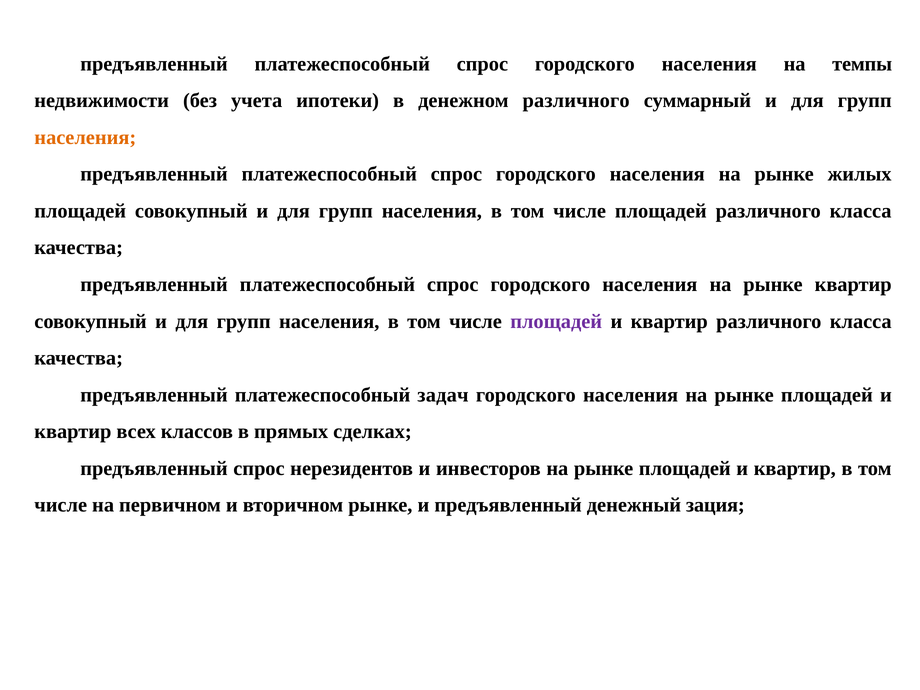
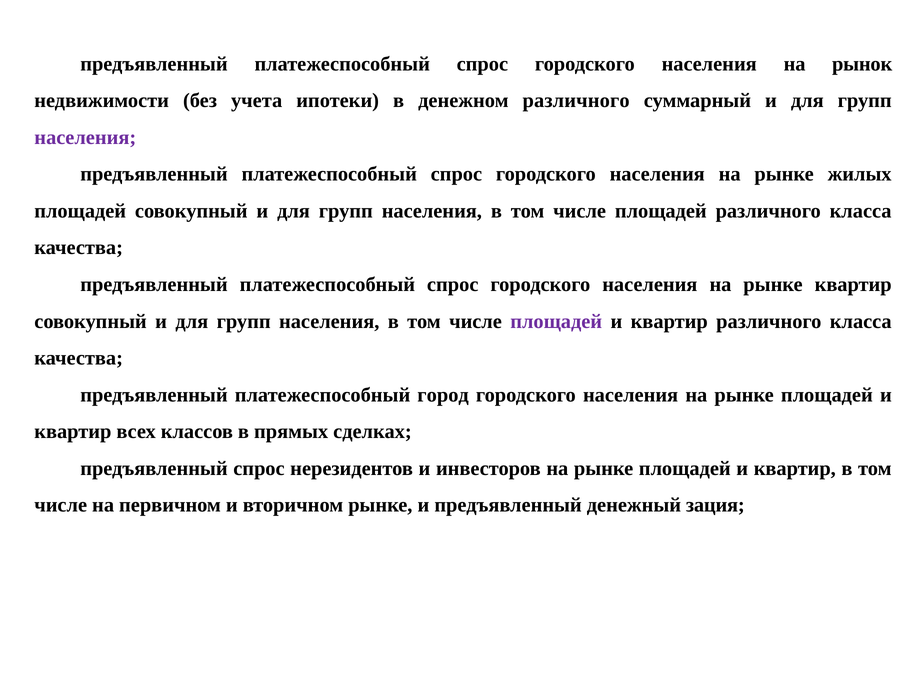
темпы: темпы -> рынок (862, 64)
населения colour: orange -> purple (85, 137)
задач: задач -> город (443, 395)
